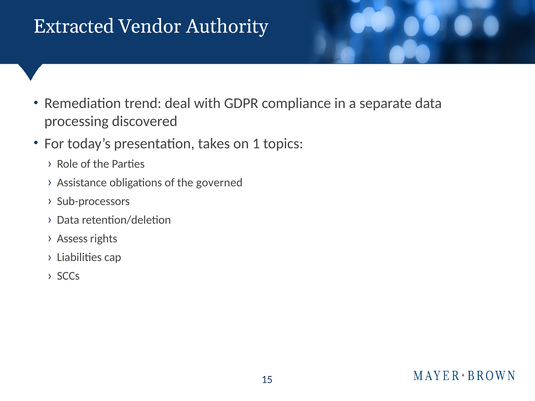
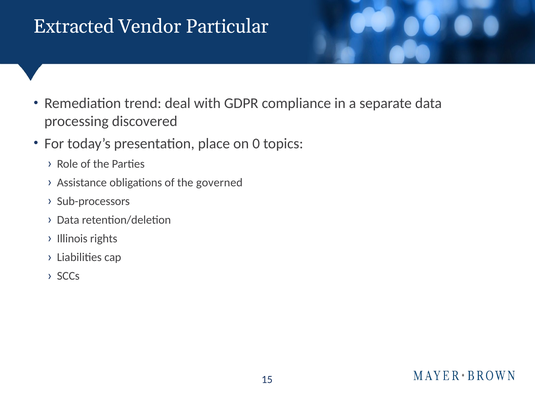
Authority: Authority -> Particular (227, 26)
takes: takes -> place (214, 144)
1: 1 -> 0 (256, 144)
Assess: Assess -> Illinois (72, 239)
